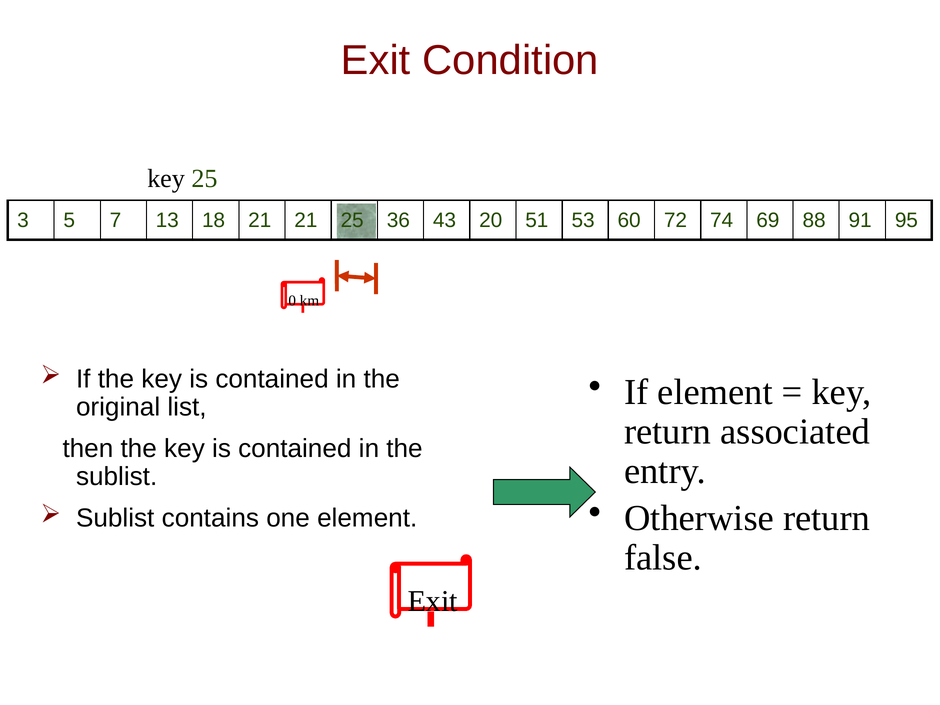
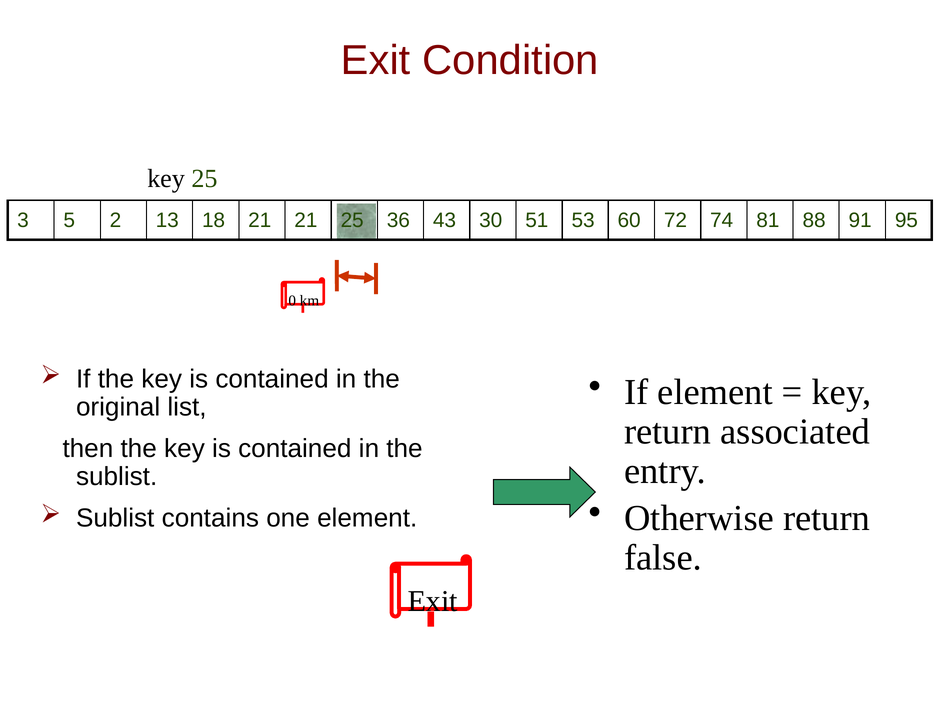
7: 7 -> 2 (116, 220)
20: 20 -> 30 (491, 220)
69: 69 -> 81 (768, 220)
